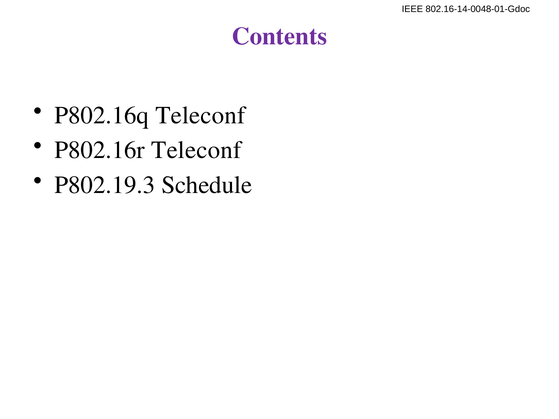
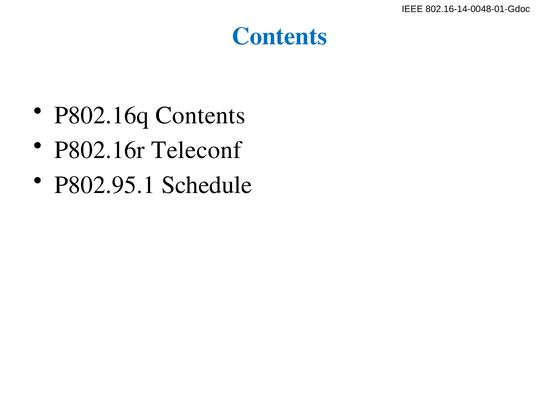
Contents colour: purple -> blue (279, 36)
P802.16q Teleconf: Teleconf -> Contents (200, 115)
P802.19.3: P802.19.3 -> P802.95.1 (105, 185)
